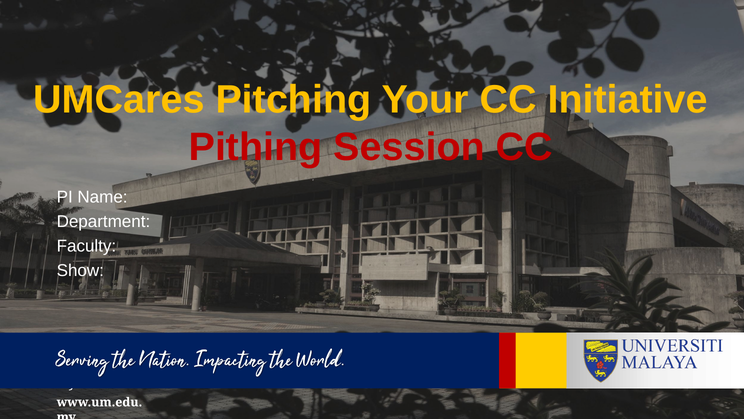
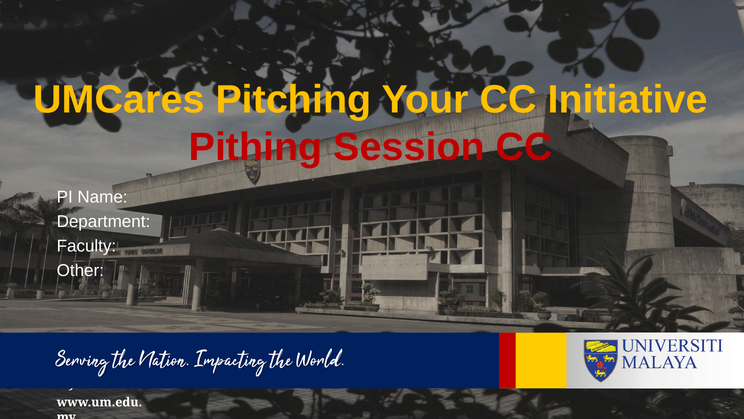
Show: Show -> Other (80, 270)
